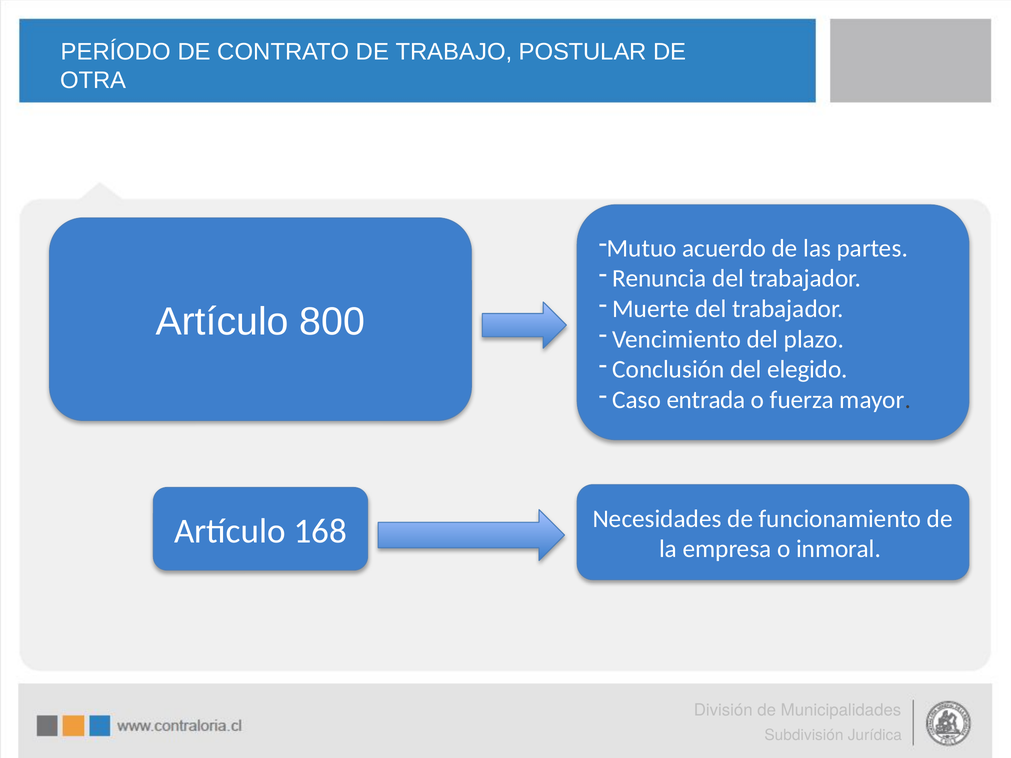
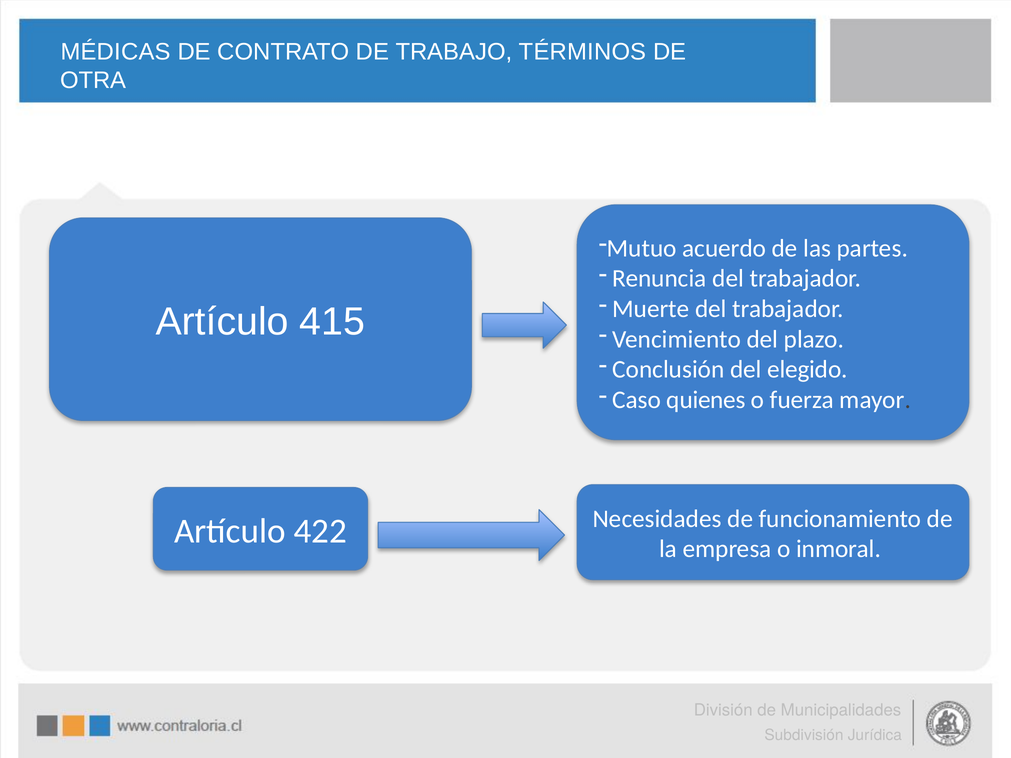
PERÍODO: PERÍODO -> MÉDICAS (116, 52)
POSTULAR: POSTULAR -> TÉRMINOS (583, 52)
800: 800 -> 415 (332, 322)
entrada: entrada -> quienes (706, 400)
168: 168 -> 422 (320, 531)
